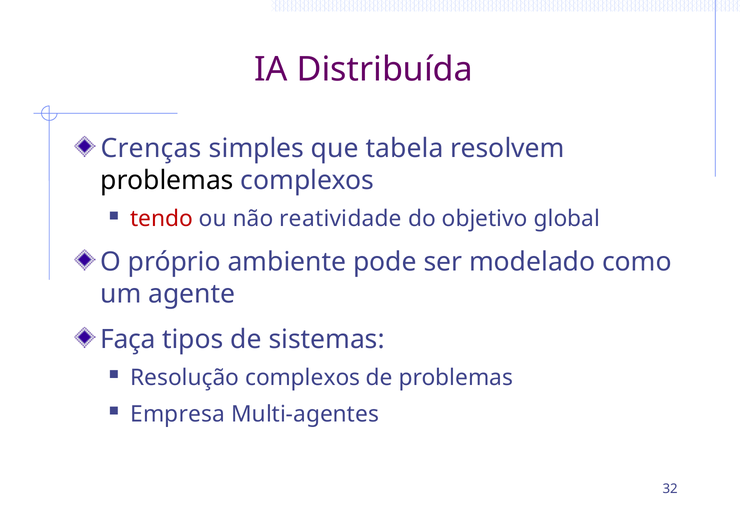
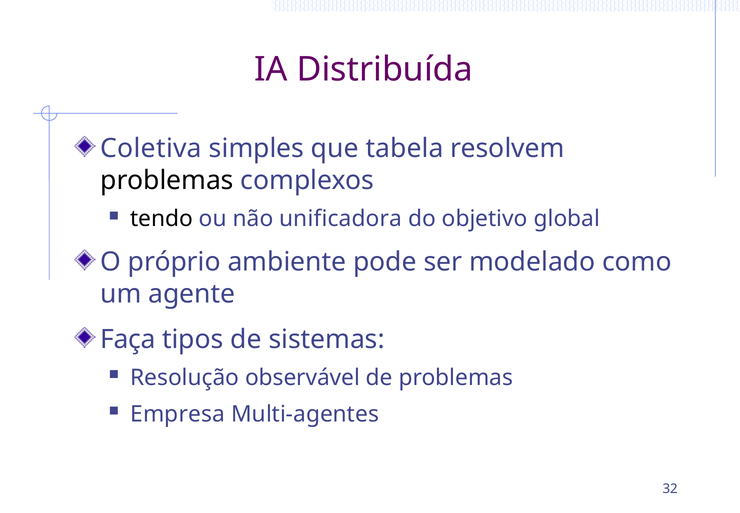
Crenças: Crenças -> Coletiva (151, 148)
tendo colour: red -> black (162, 219)
reatividade: reatividade -> unificadora (341, 219)
Resolução complexos: complexos -> observável (303, 377)
